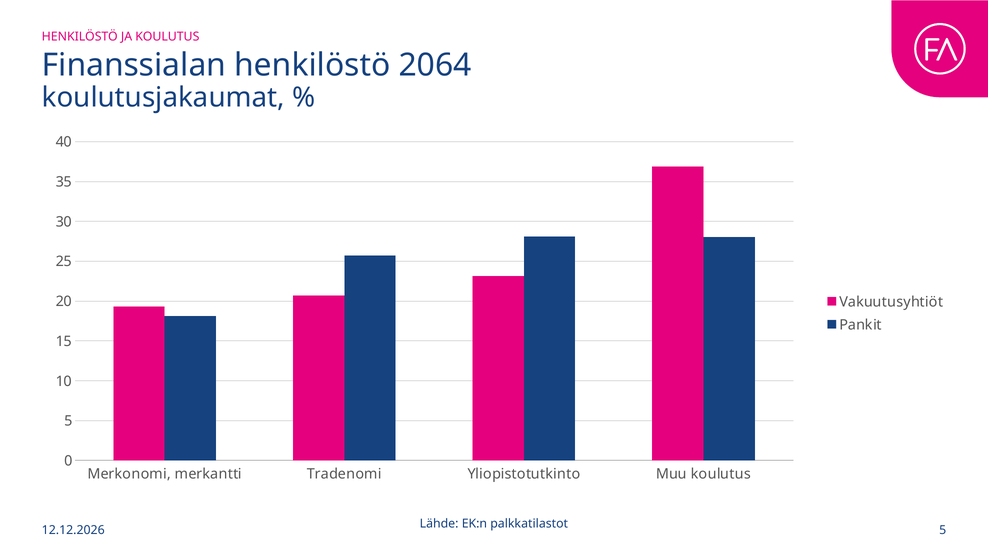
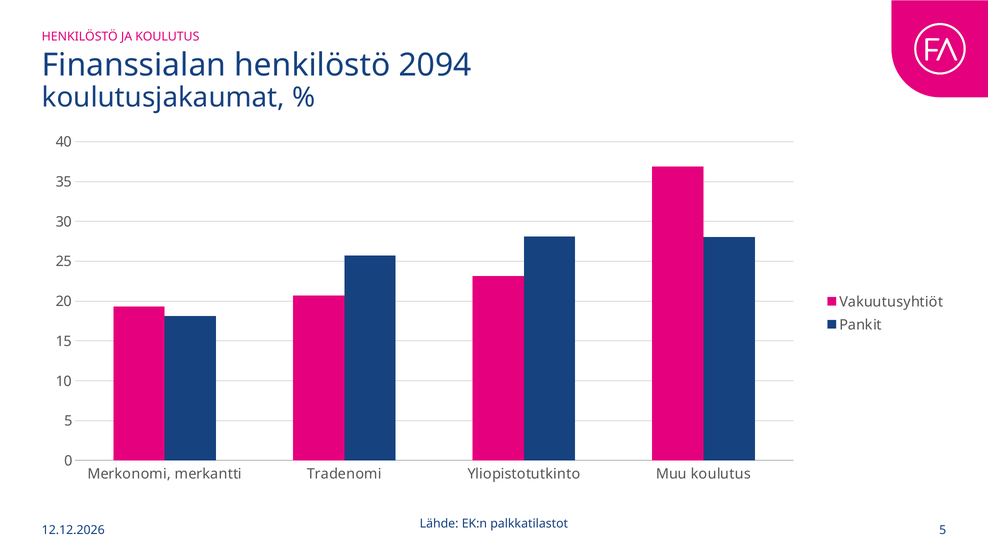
2064: 2064 -> 2094 (435, 65)
